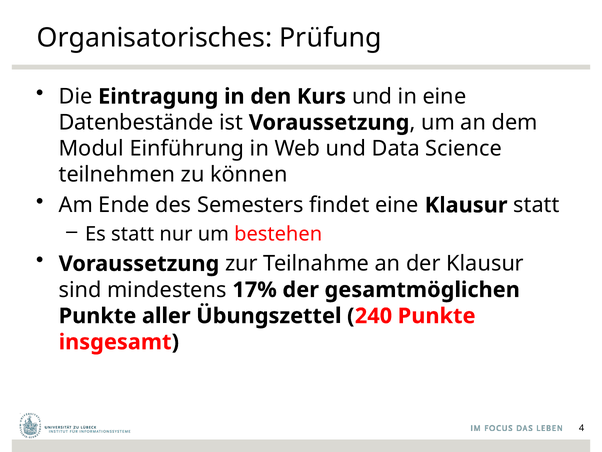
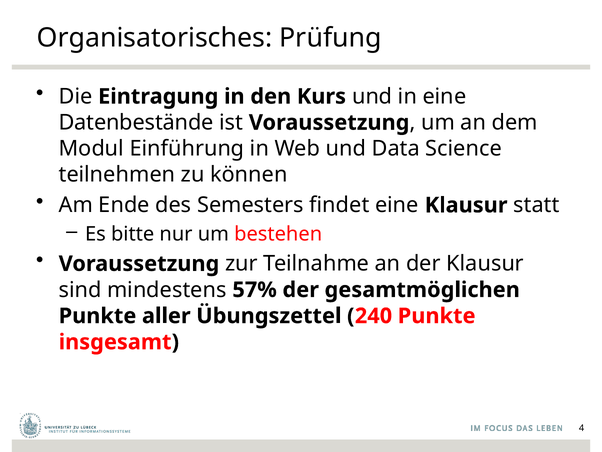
Es statt: statt -> bitte (133, 234)
17%: 17% -> 57% (255, 290)
